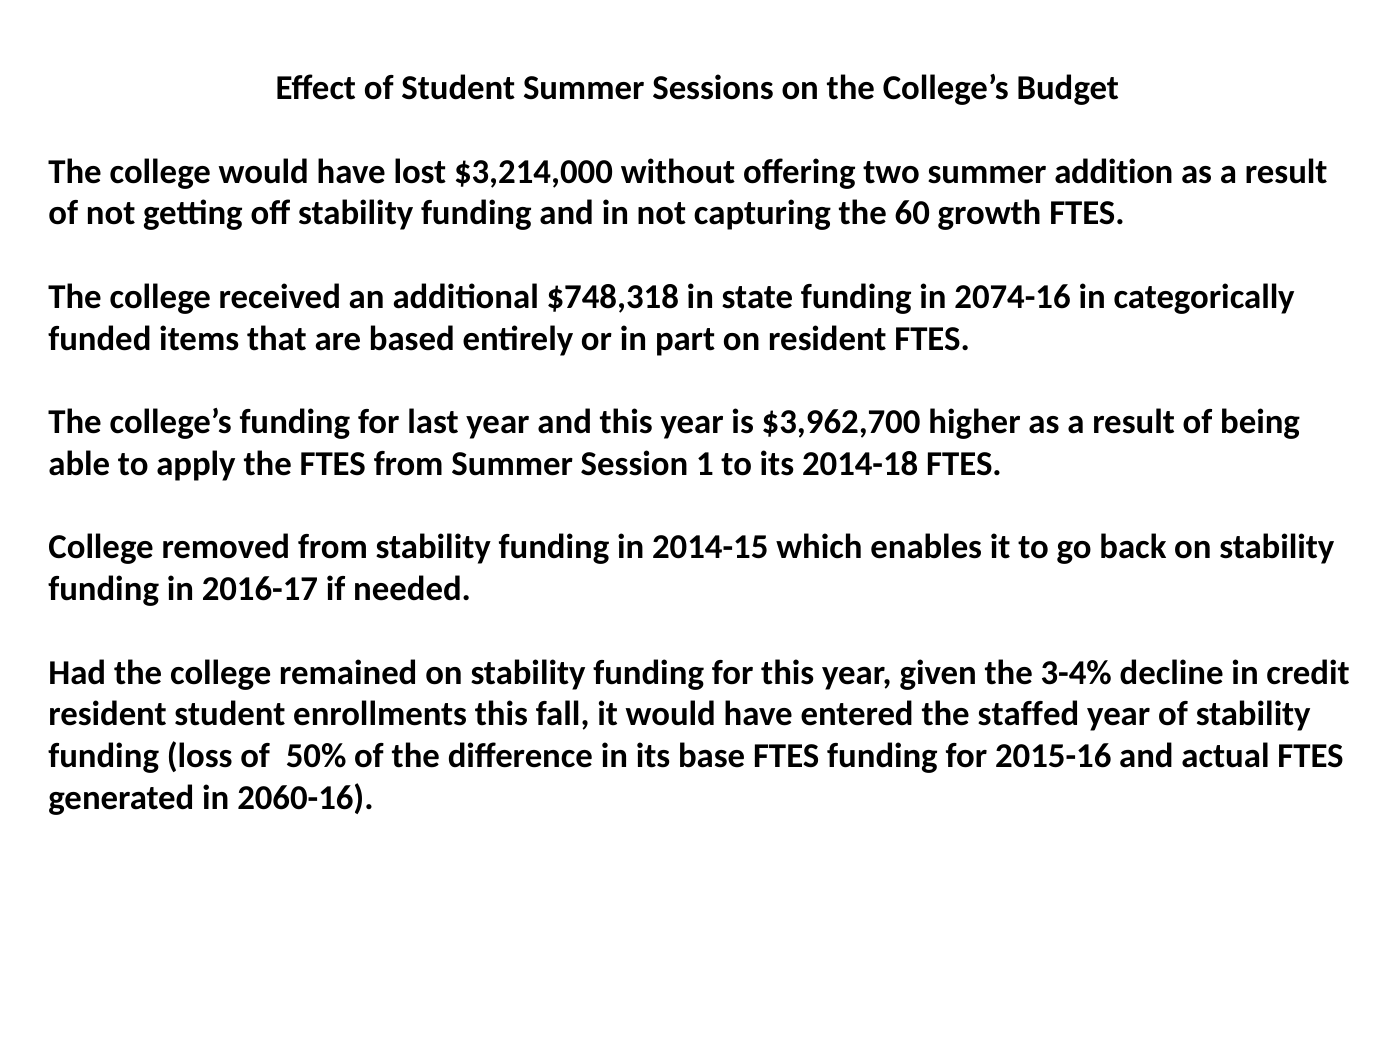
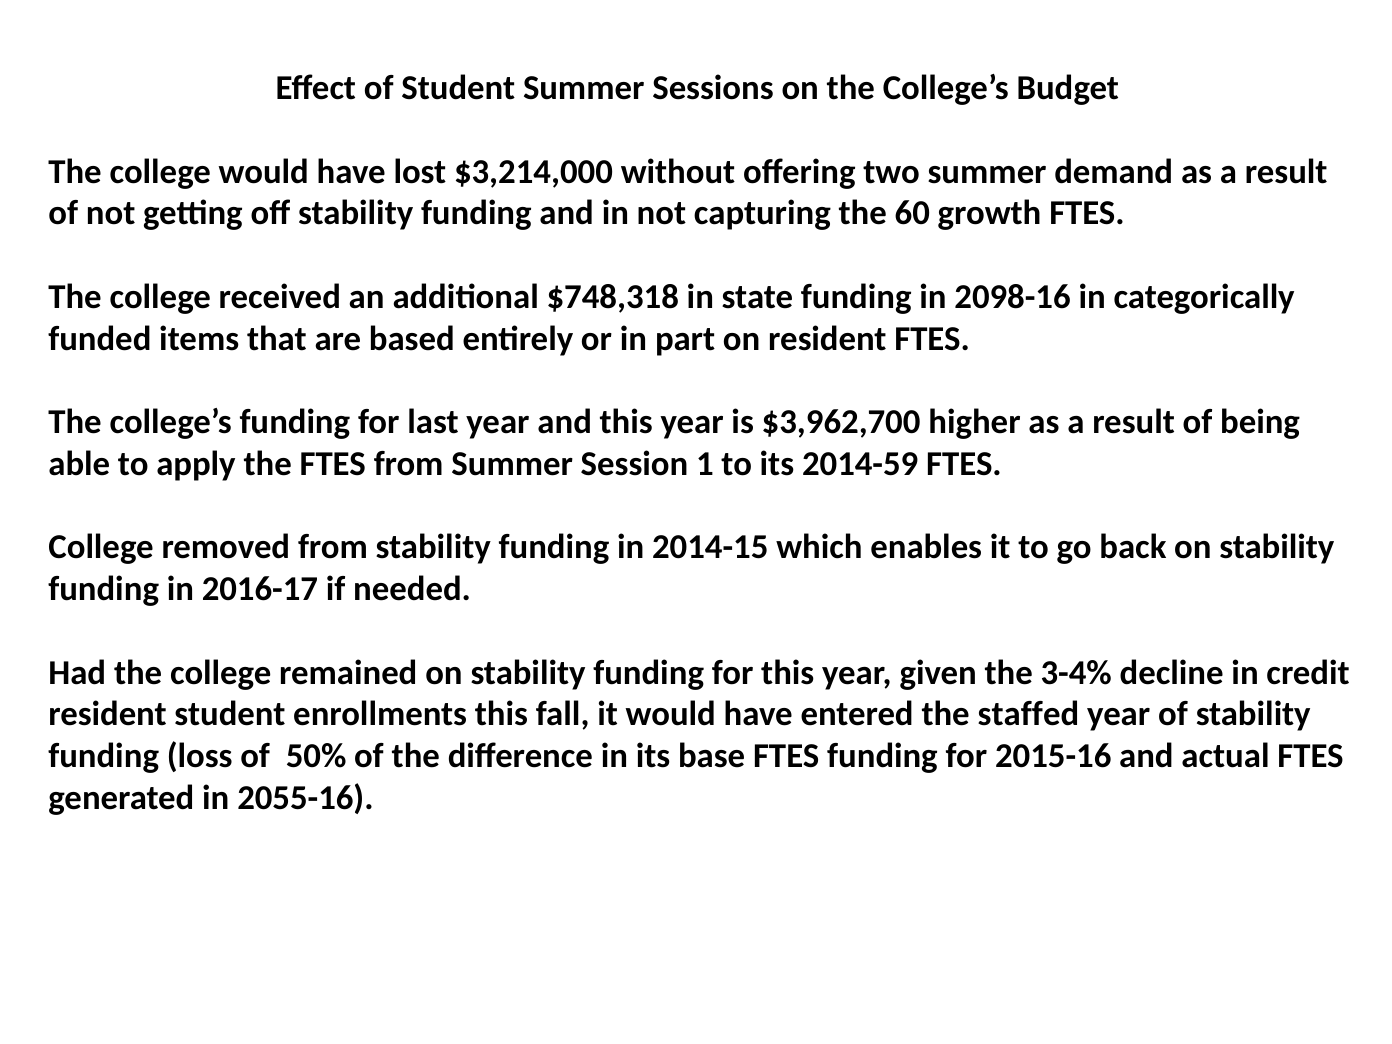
addition: addition -> demand (1114, 172)
2074-16: 2074-16 -> 2098-16 (1013, 297)
2014-18: 2014-18 -> 2014-59 (860, 464)
2060-16: 2060-16 -> 2055-16 (305, 798)
